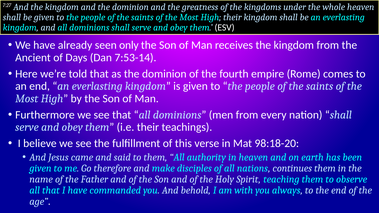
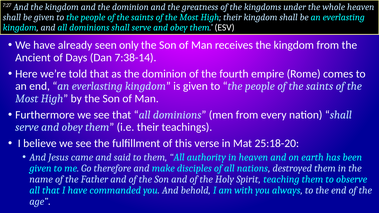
7:53-14: 7:53-14 -> 7:38-14 (135, 58)
98:18-20: 98:18-20 -> 25:18-20 (277, 144)
continues: continues -> destroyed (292, 168)
